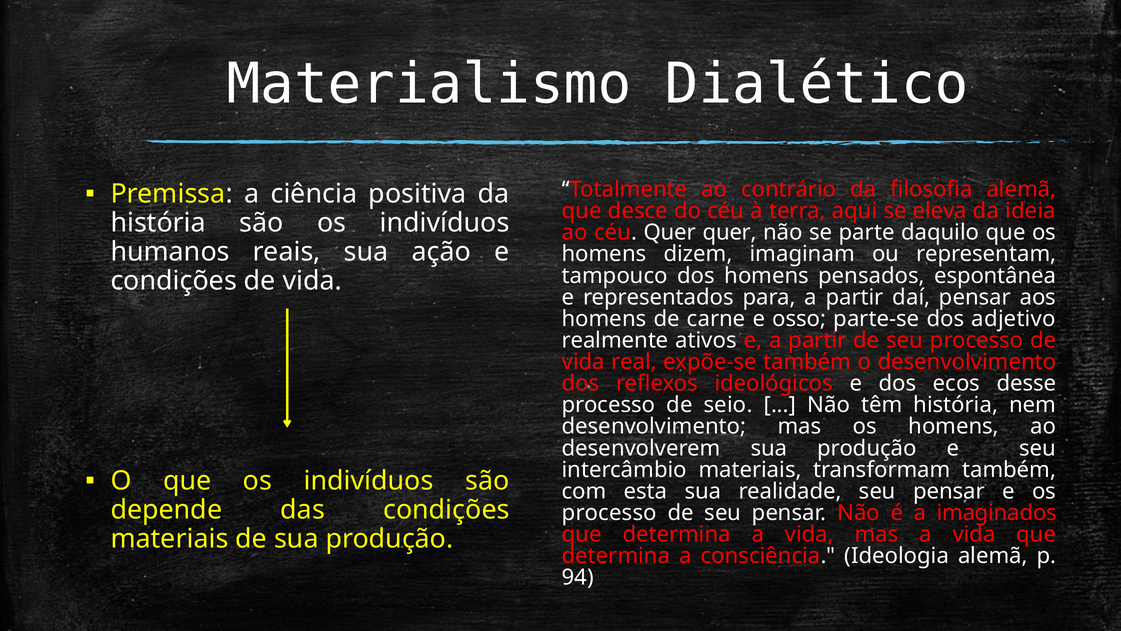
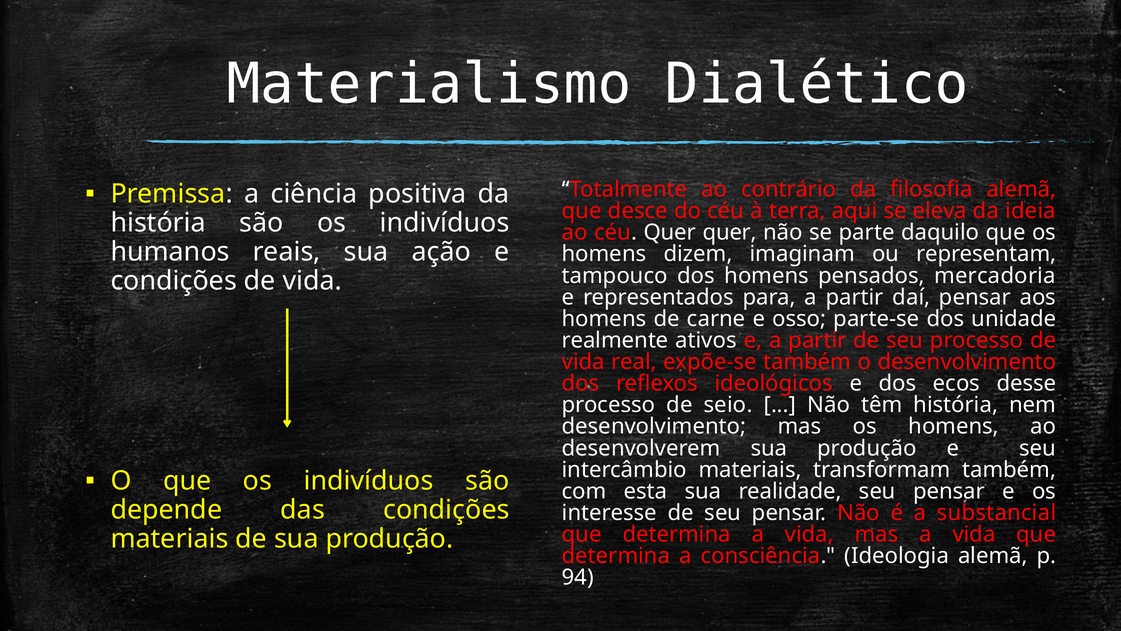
espontânea: espontânea -> mercadoria (995, 276)
adjetivo: adjetivo -> unidade (1014, 319)
processo: processo -> interesse (609, 513)
imaginados: imaginados -> substancial (997, 513)
